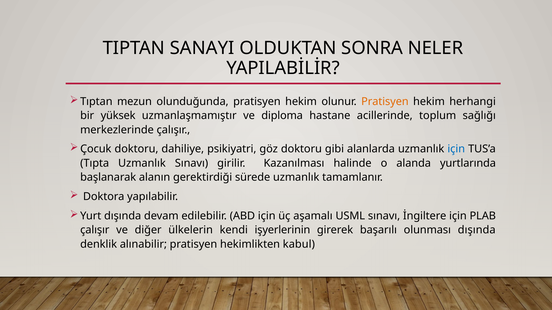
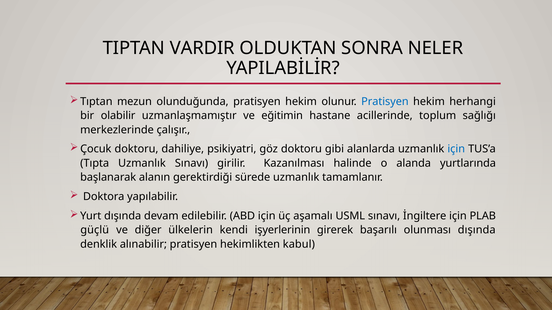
SANAYI: SANAYI -> VARDIR (202, 48)
Pratisyen colour: orange -> blue (385, 102)
yüksek: yüksek -> olabilir (118, 116)
diploma: diploma -> eğitimin (282, 116)
çalışır: çalışır -> güçlü (95, 230)
